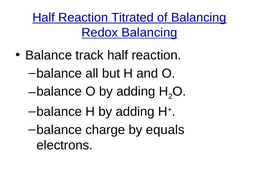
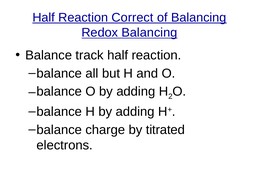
Titrated: Titrated -> Correct (132, 18)
equals: equals -> titrated (165, 130)
